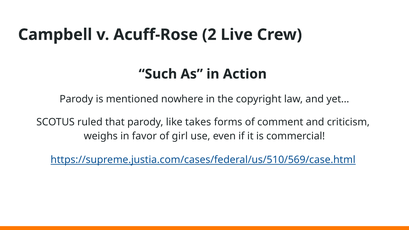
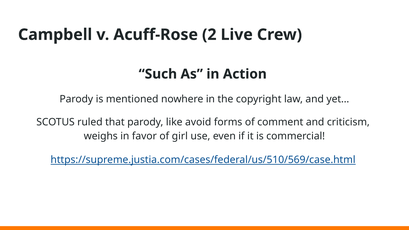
takes: takes -> avoid (198, 122)
